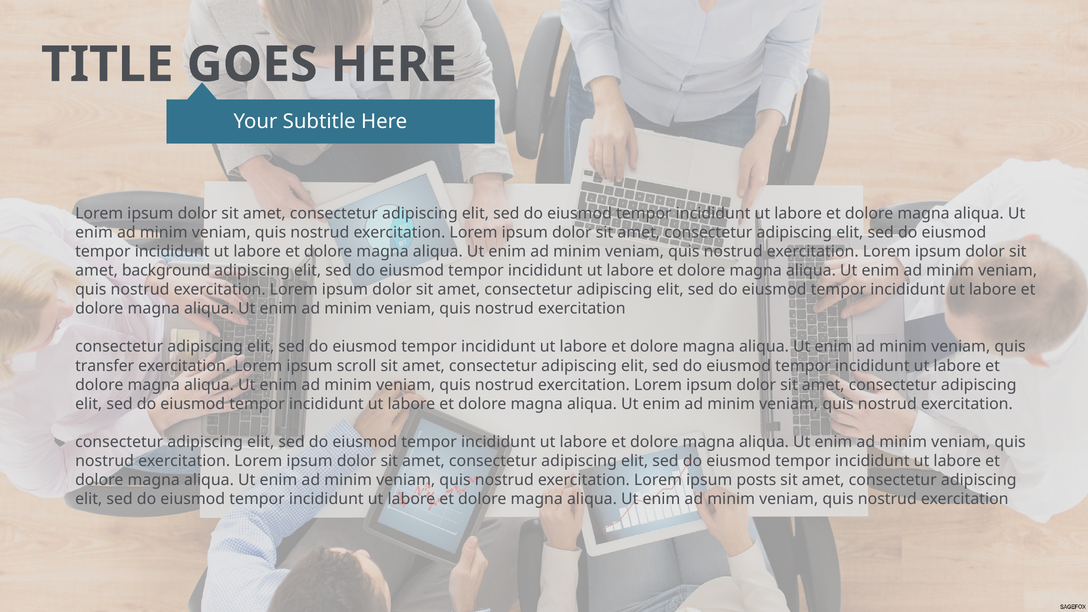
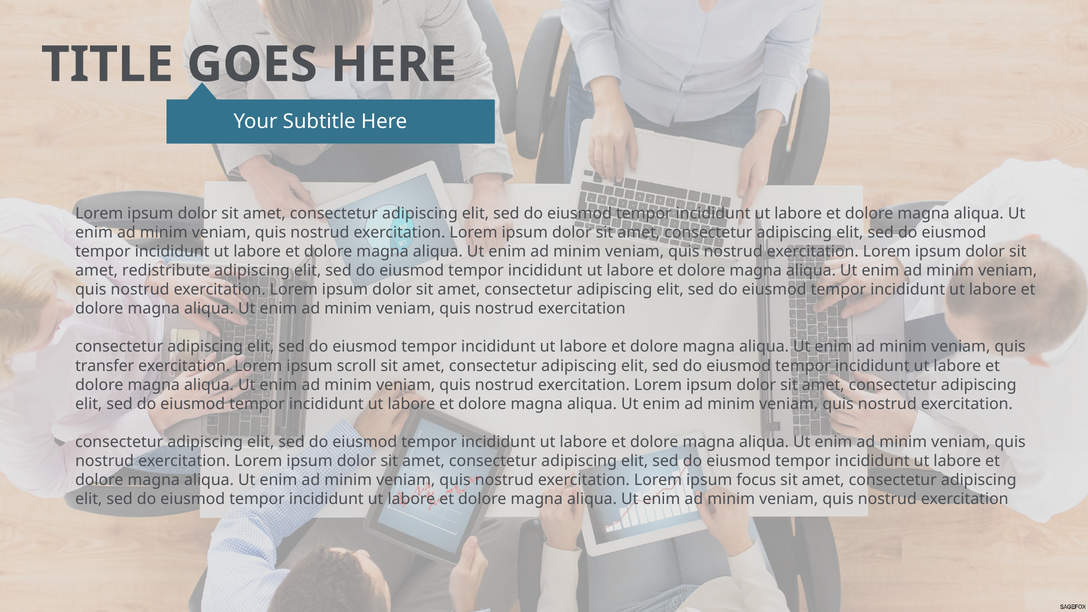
background: background -> redistribute (166, 271)
posts: posts -> focus (756, 480)
